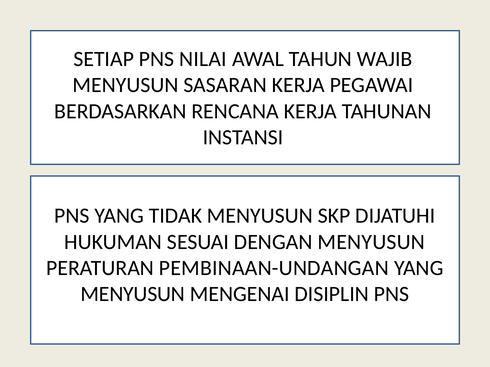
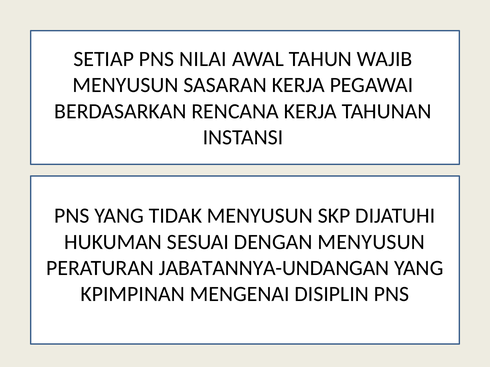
PEMBINAAN-UNDANGAN: PEMBINAAN-UNDANGAN -> JABATANNYA-UNDANGAN (274, 268)
MENYUSUN: MENYUSUN -> KPIMPINAN (133, 294)
